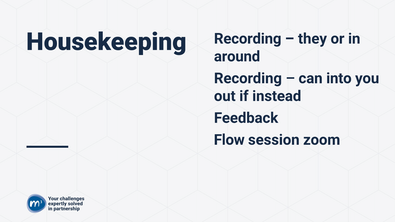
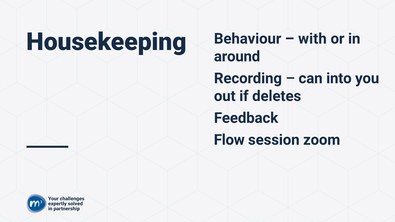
Housekeeping Recording: Recording -> Behaviour (248, 39)
they: they -> with (312, 39)
instead: instead -> deletes (277, 96)
